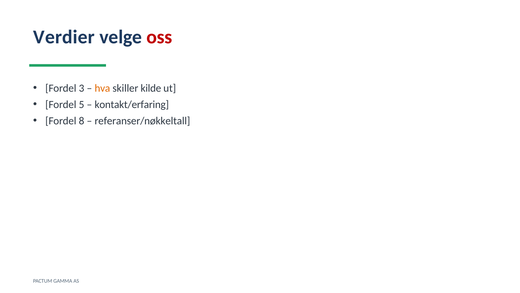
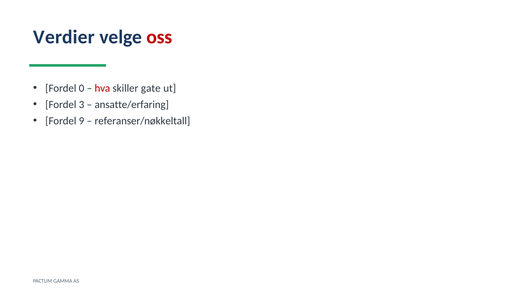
3: 3 -> 0 (82, 88)
hva colour: orange -> red (102, 88)
kilde: kilde -> gate (151, 88)
5: 5 -> 3 (82, 104)
kontakt/erfaring: kontakt/erfaring -> ansatte/erfaring (132, 104)
8: 8 -> 9 (82, 121)
